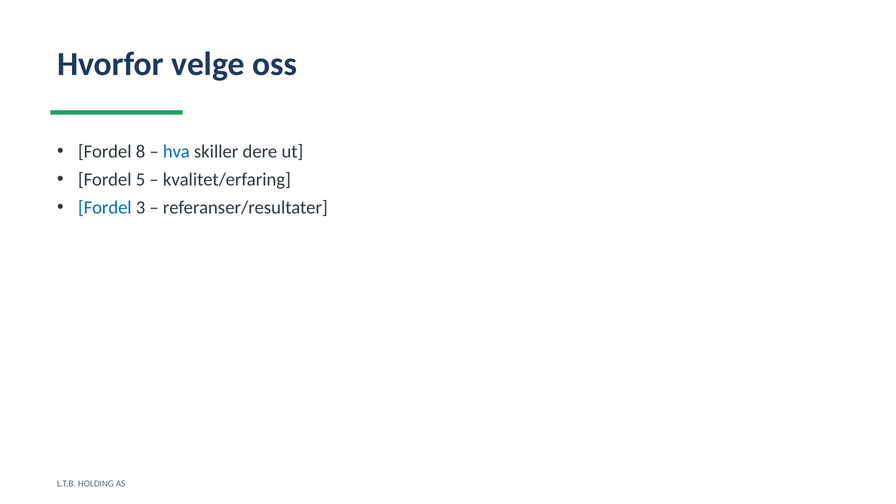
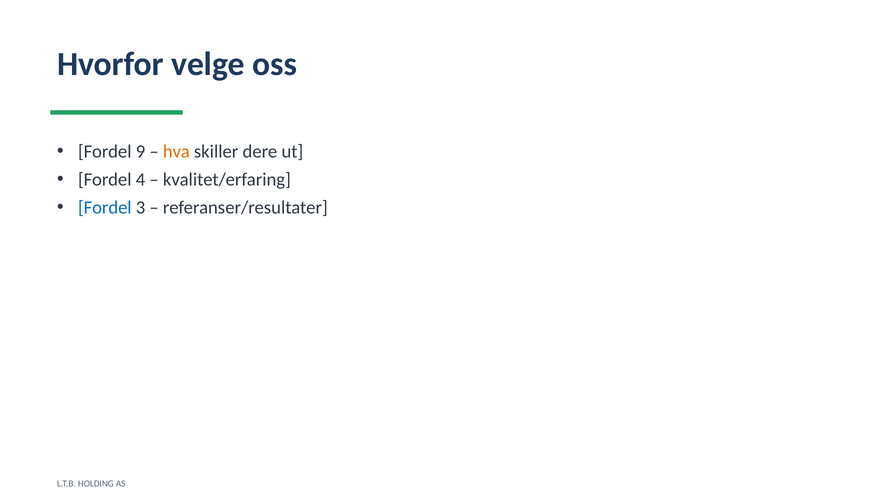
8: 8 -> 9 (141, 152)
hva colour: blue -> orange (176, 152)
5: 5 -> 4 (141, 180)
